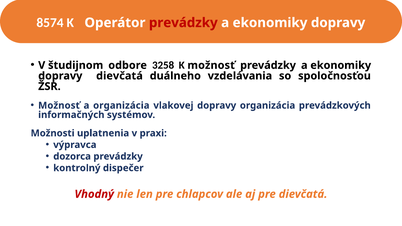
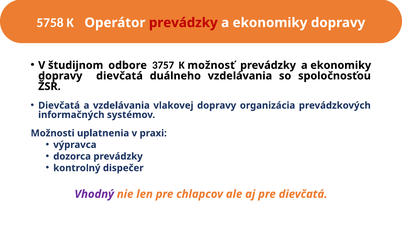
8574: 8574 -> 5758 (50, 23)
3258: 3258 -> 3757 (163, 65)
Možnosť: Možnosť -> Dievčatá (59, 106)
a organizácia: organizácia -> vzdelávania (121, 106)
Vhodný colour: red -> purple (94, 194)
